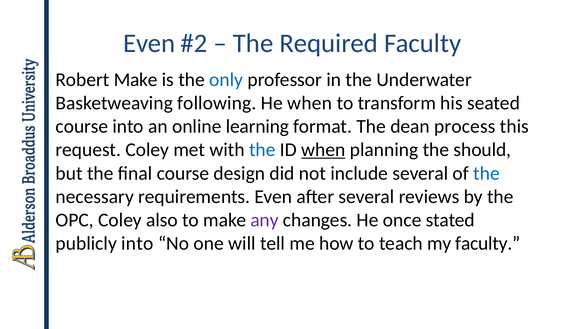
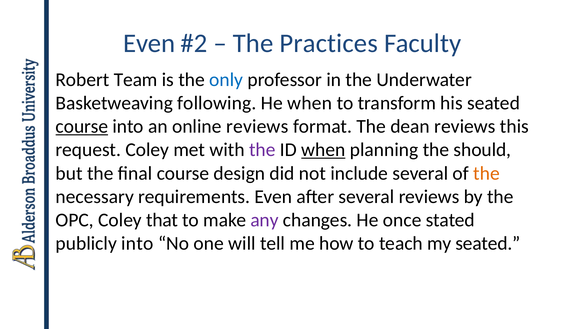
Required: Required -> Practices (329, 43)
Robert Make: Make -> Team (136, 80)
course underline: none -> present (82, 126)
online learning: learning -> reviews (257, 126)
dean process: process -> reviews (465, 126)
the colour: blue -> purple (262, 150)
the colour: blue -> orange (486, 173)
also: also -> that (162, 220)
my faculty: faculty -> seated (488, 243)
